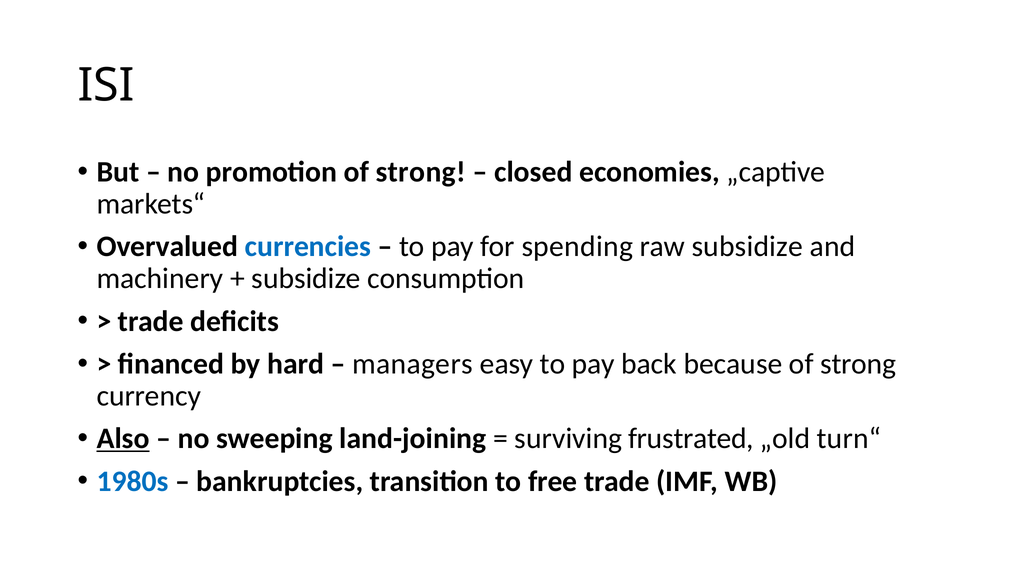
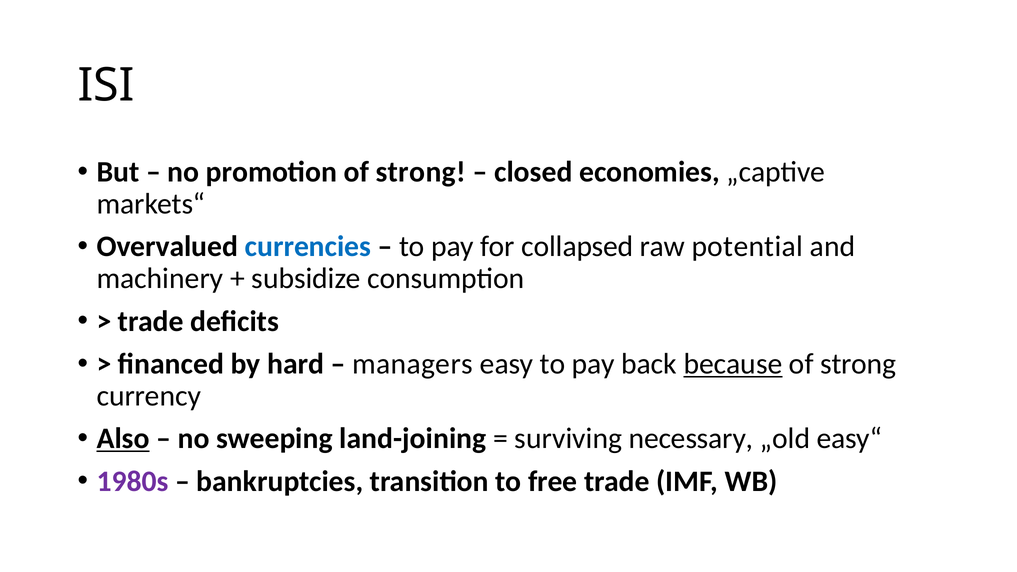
spending: spending -> collapsed (577, 247)
raw subsidize: subsidize -> potential (747, 247)
because underline: none -> present (733, 364)
frustrated: frustrated -> necessary (691, 439)
turn“: turn“ -> easy“ (849, 439)
1980s colour: blue -> purple (133, 481)
